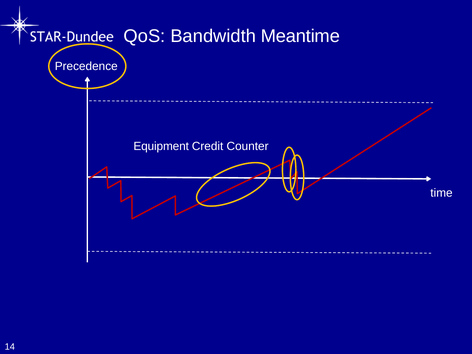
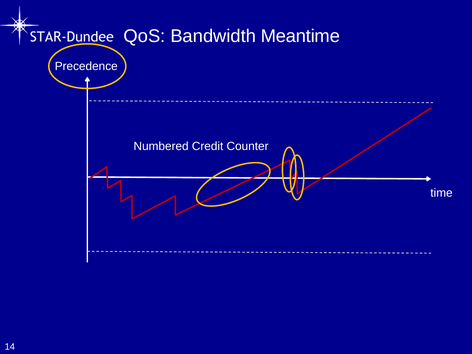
Equipment: Equipment -> Numbered (161, 146)
